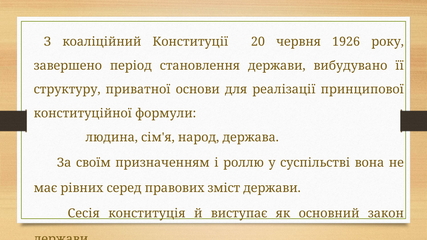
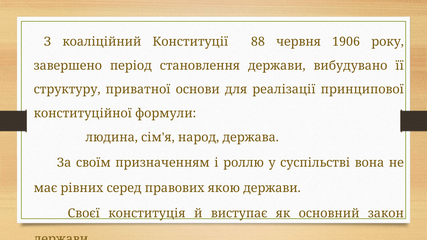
20: 20 -> 88 (258, 42)
1926: 1926 -> 1906 (346, 42)
зміст: зміст -> якою (224, 188)
Сесія: Сесія -> Своєї (84, 214)
